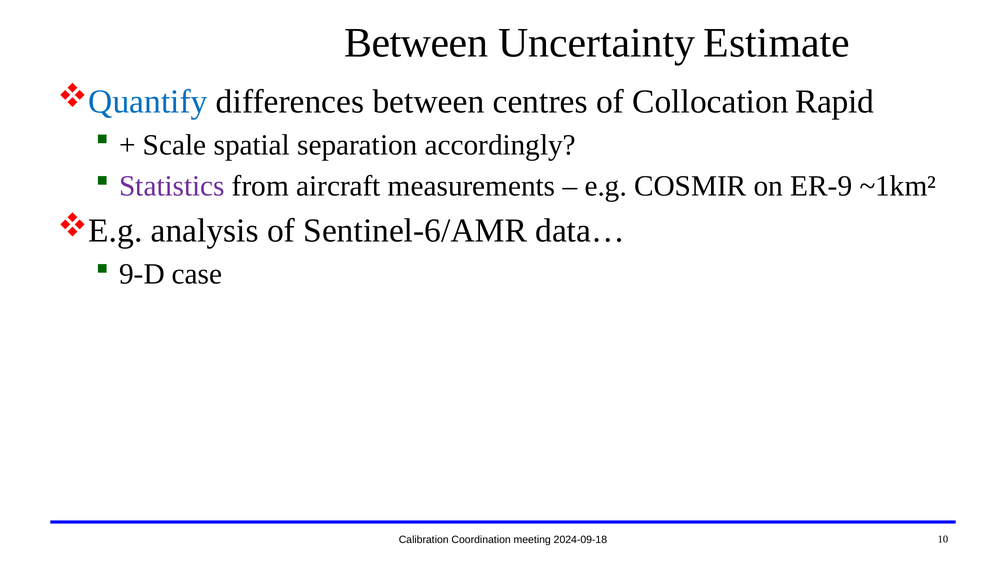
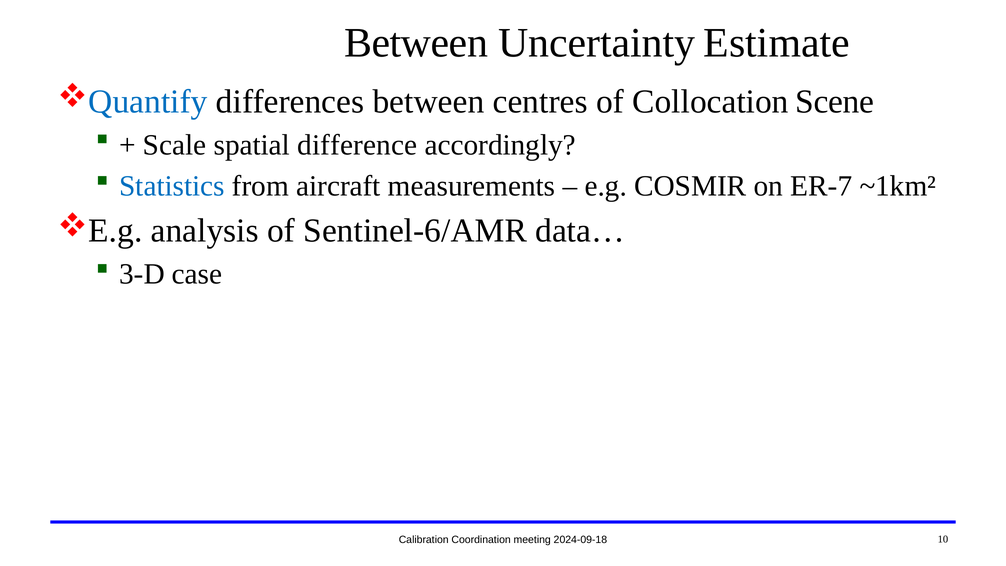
Rapid: Rapid -> Scene (835, 102)
separation: separation -> difference (357, 145)
Statistics colour: purple -> blue (172, 186)
ER-9: ER-9 -> ER-7 (821, 186)
9-D: 9-D -> 3-D (142, 274)
